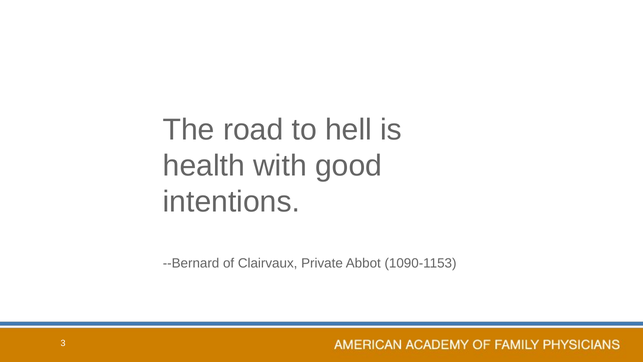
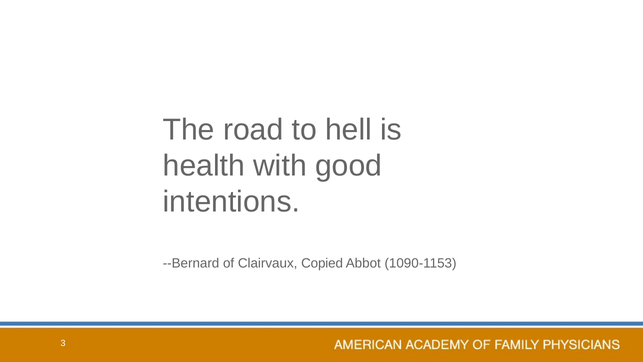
Private: Private -> Copied (322, 263)
